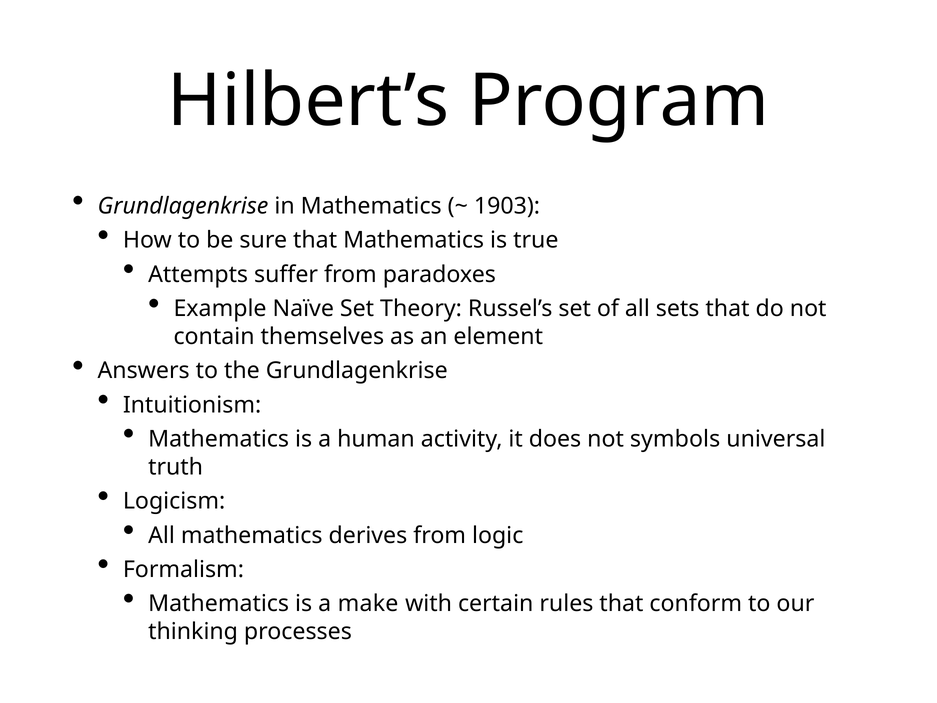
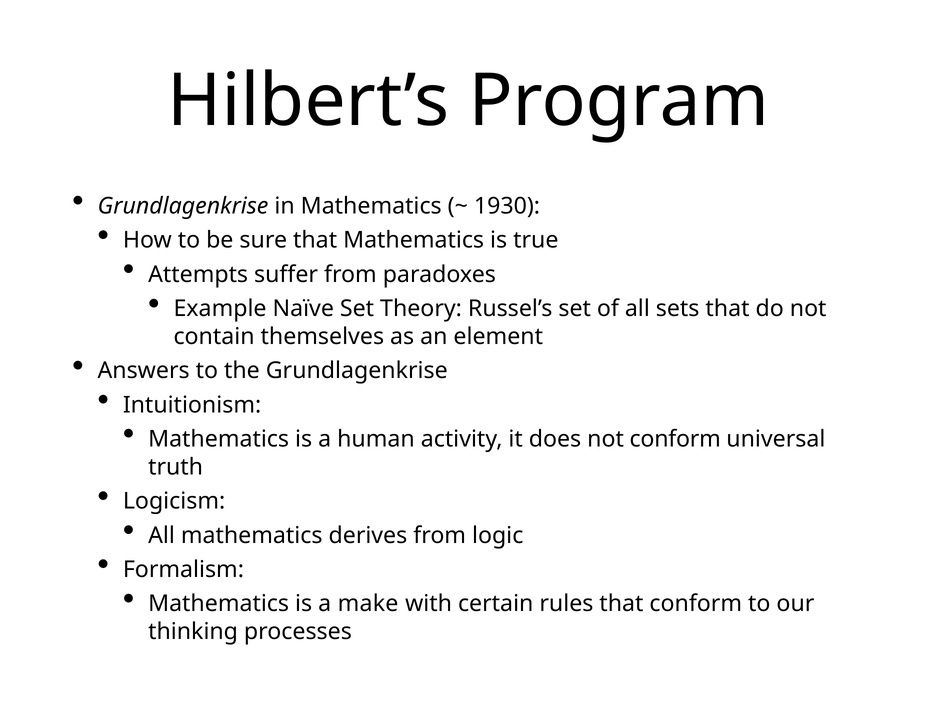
1903: 1903 -> 1930 (507, 206)
not symbols: symbols -> conform (675, 439)
